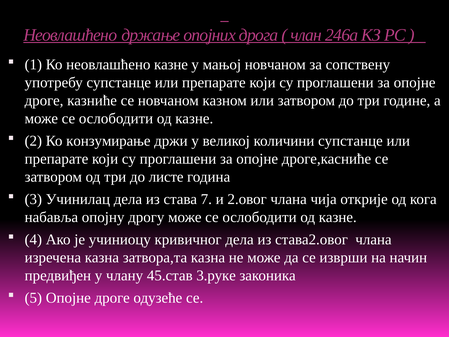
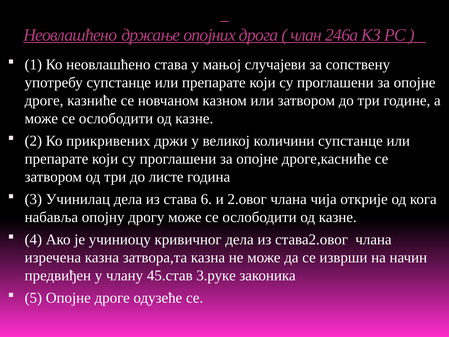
неовлашћено казне: казне -> става (171, 65)
мањој новчаном: новчаном -> случајеви (275, 65)
конзумирање: конзумирање -> прикривених (108, 141)
7: 7 -> 6 (206, 199)
